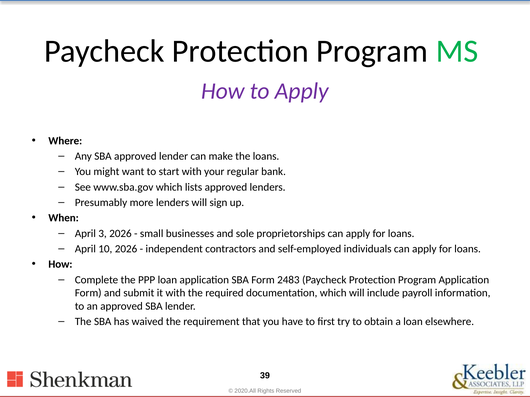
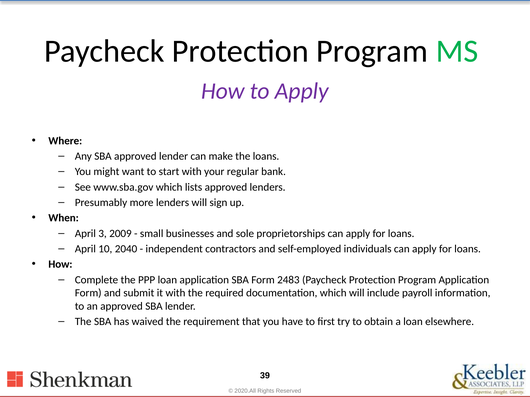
3 2026: 2026 -> 2009 (120, 234)
10 2026: 2026 -> 2040 (126, 249)
